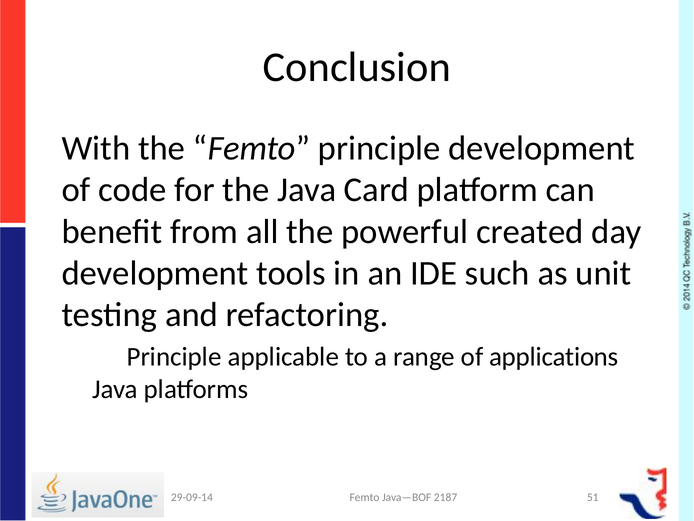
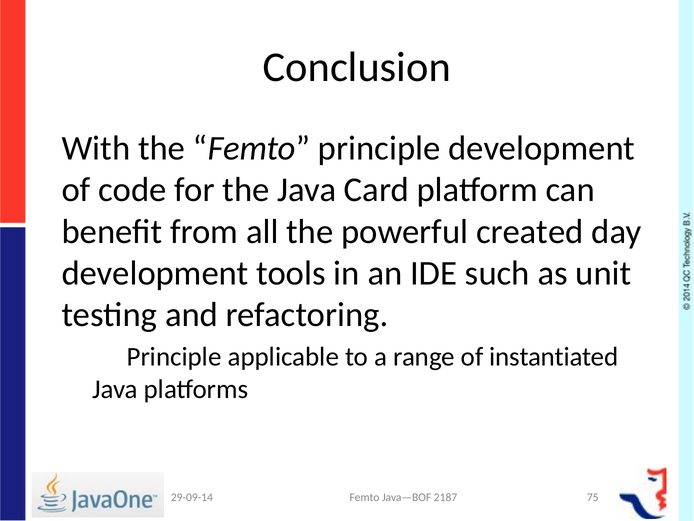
applications: applications -> instantiated (554, 357)
51: 51 -> 75 (593, 497)
